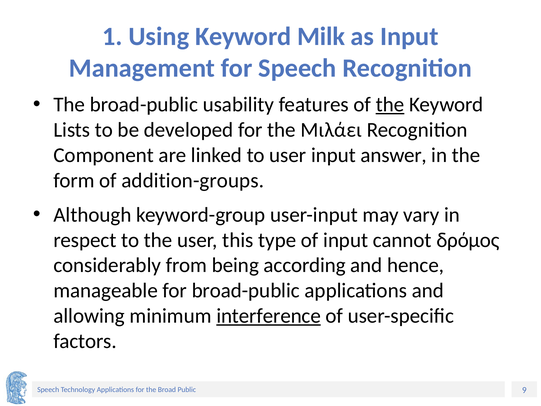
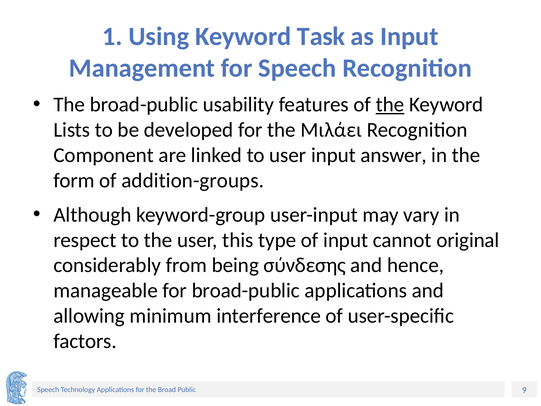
Milk: Milk -> Task (321, 37)
δρόμος: δρόμος -> original (468, 240)
according: according -> σύνδεσης (305, 265)
interference underline: present -> none (269, 316)
